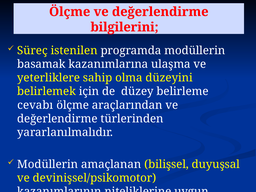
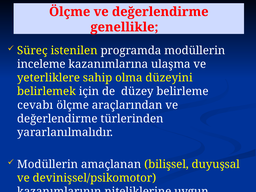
bilgilerini: bilgilerini -> genellikle (124, 27)
basamak: basamak -> inceleme (41, 64)
